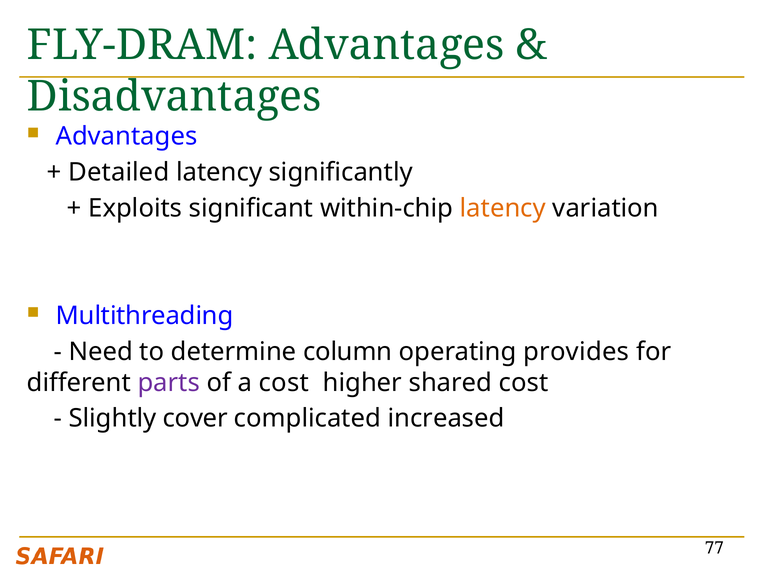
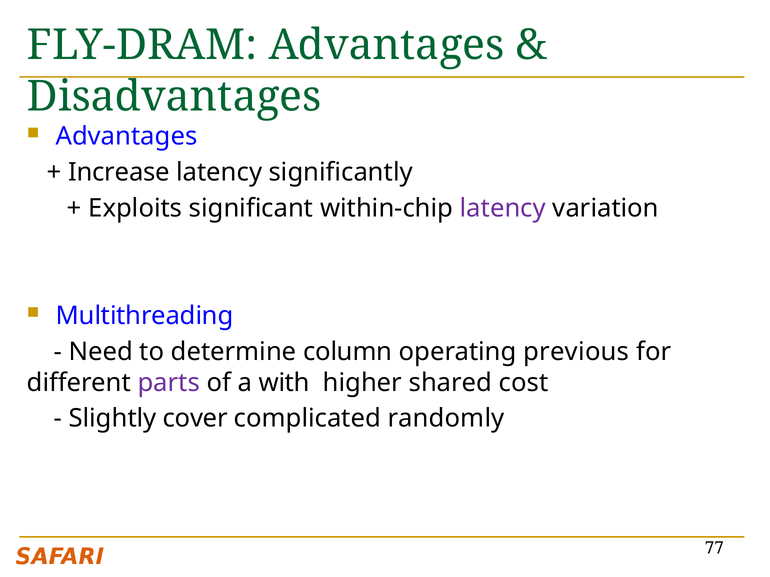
Detailed: Detailed -> Increase (119, 172)
latency colour: orange -> purple (503, 208)
provides: provides -> previous (576, 352)
a cost: cost -> with (284, 383)
increased: increased -> randomly (446, 419)
